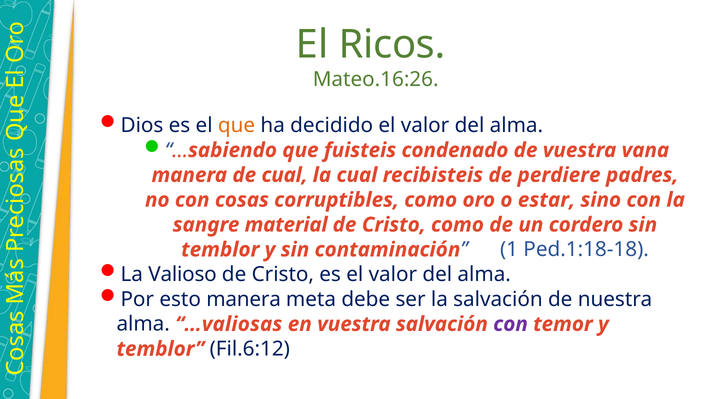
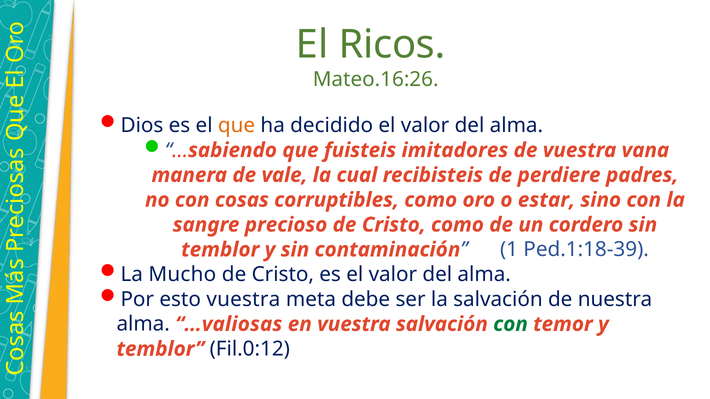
condenado: condenado -> imitadores (455, 150)
de cual: cual -> vale (284, 175)
material: material -> precioso (286, 225)
Ped.1:18-18: Ped.1:18-18 -> Ped.1:18-39 (586, 250)
Valioso: Valioso -> Mucho (182, 275)
esto manera: manera -> vuestra (243, 300)
con colour: purple -> green (511, 324)
Fil.6:12: Fil.6:12 -> Fil.0:12 (250, 349)
